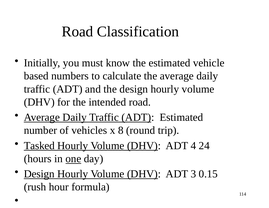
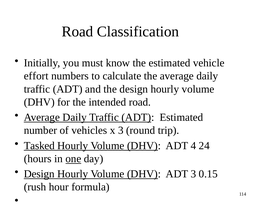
based: based -> effort (36, 76)
x 8: 8 -> 3 (121, 130)
